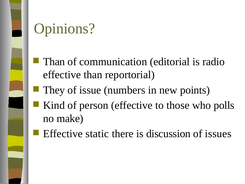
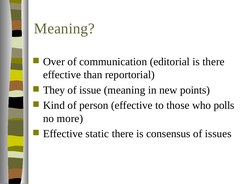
Opinions: Opinions -> Meaning (64, 29)
Than: Than -> Over (54, 62)
is radio: radio -> there (214, 62)
issue numbers: numbers -> meaning (125, 90)
make: make -> more (70, 118)
discussion: discussion -> consensus (168, 133)
